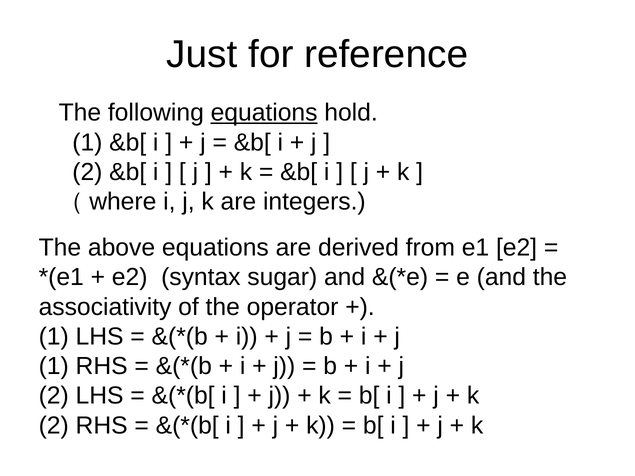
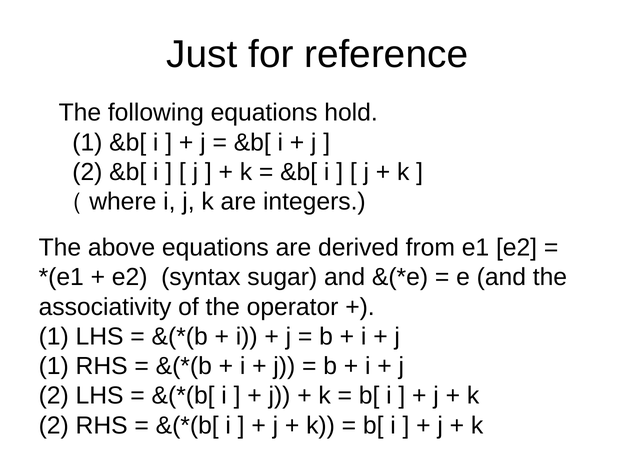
equations underline: present -> none (264, 113)
